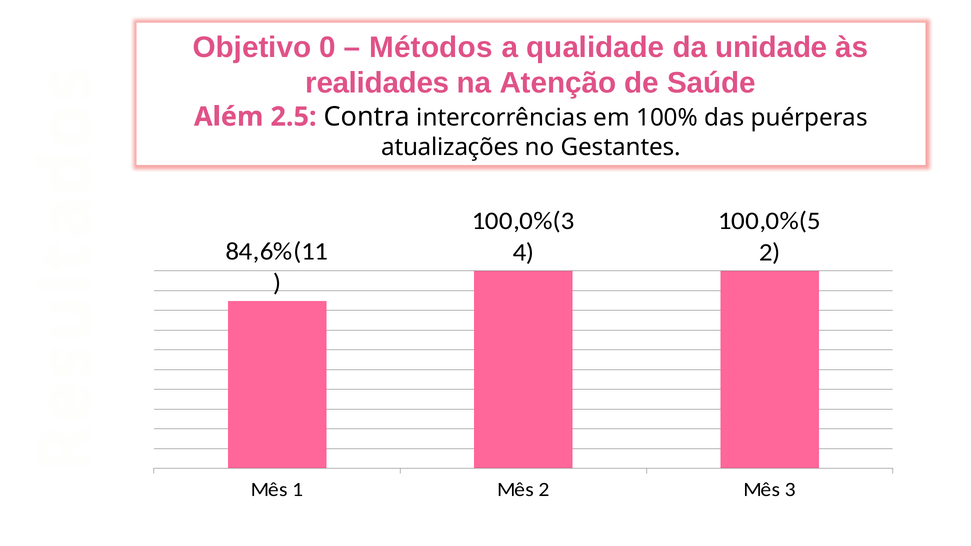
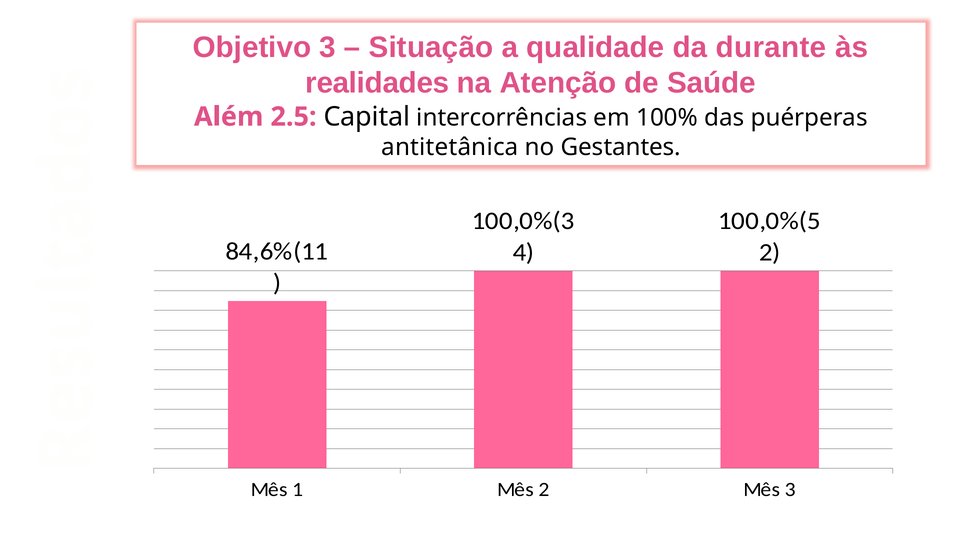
Objetivo 0: 0 -> 3 (327, 47)
Métodos: Métodos -> Situação (431, 47)
unidade: unidade -> durante (771, 47)
Contra: Contra -> Capital (367, 117)
atualizações: atualizações -> antitetânica (450, 147)
